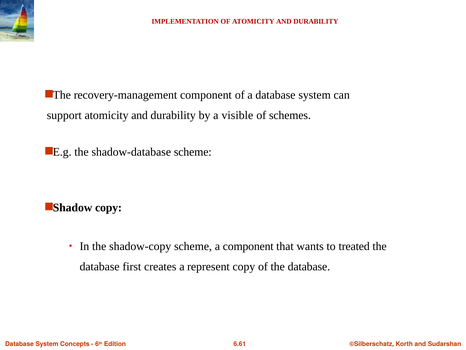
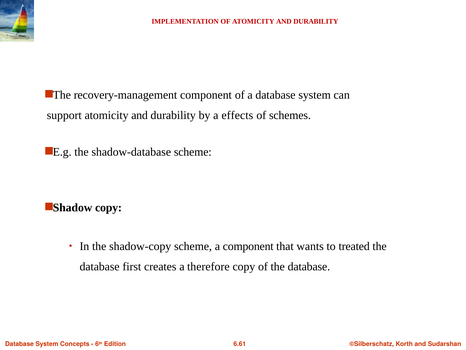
visible: visible -> effects (237, 115)
represent: represent -> therefore (208, 266)
